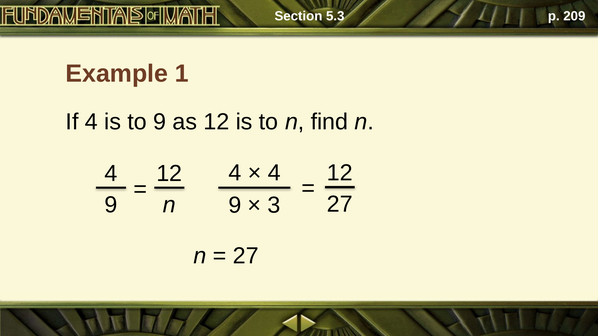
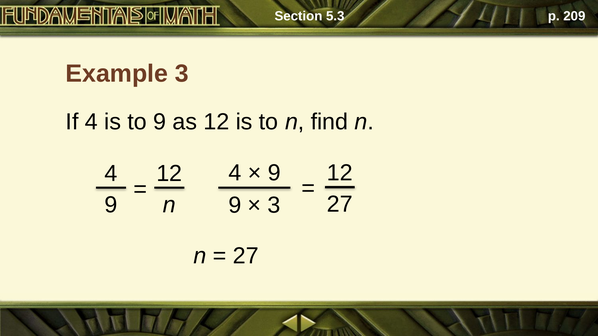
Example 1: 1 -> 3 (182, 74)
4: 4 -> 9 (274, 173)
